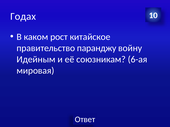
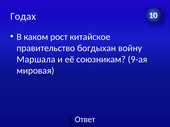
паранджу: паранджу -> богдыхан (97, 48)
Идейным: Идейным -> Маршала (36, 60)
6-ая: 6-ая -> 9-ая (138, 60)
